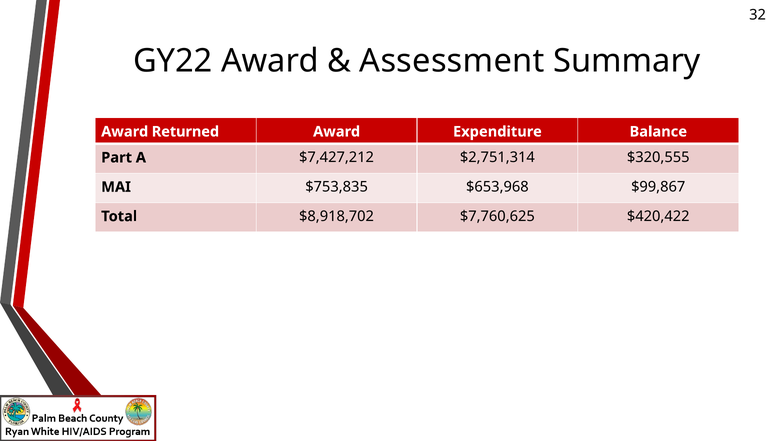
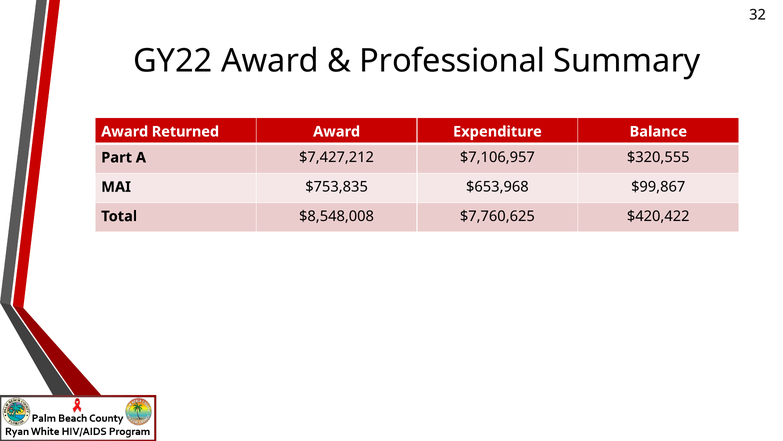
Assessment: Assessment -> Professional (452, 61)
$2,751,314: $2,751,314 -> $7,106,957 (497, 157)
$8,918,702: $8,918,702 -> $8,548,008 (337, 216)
